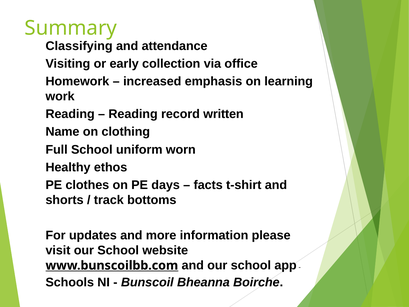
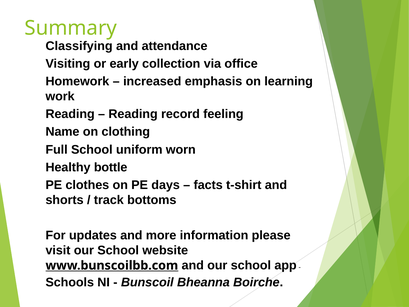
written: written -> feeling (223, 114)
ethos: ethos -> bottle (111, 167)
